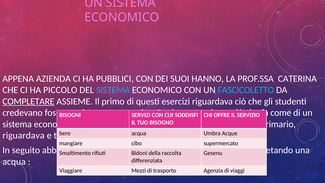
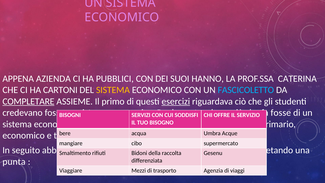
PICCOLO: PICCOLO -> CARTONI (60, 90)
SISTEMA colour: light blue -> yellow (113, 90)
esercizi underline: none -> present (176, 101)
come: come -> fosse (281, 113)
riguardava: riguardava -> economico (24, 135)
acqua: acqua -> punta (14, 162)
